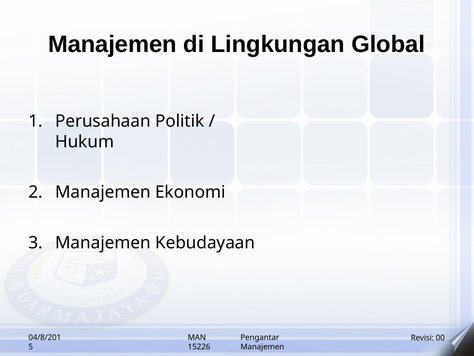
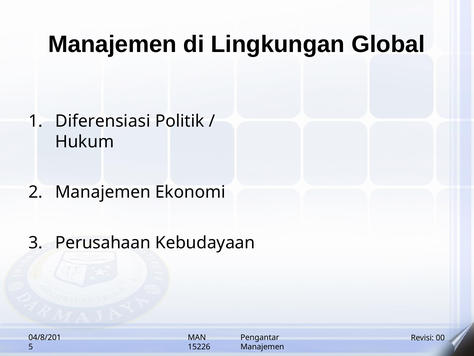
Perusahaan: Perusahaan -> Diferensiasi (103, 121)
Manajemen: Manajemen -> Perusahaan (103, 243)
